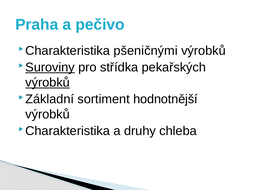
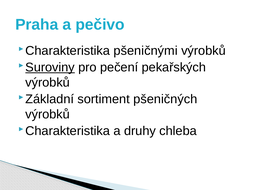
střídka: střídka -> pečení (119, 68)
výrobků underline: present -> none (48, 83)
hodnotnější: hodnotnější -> pšeničných (165, 99)
